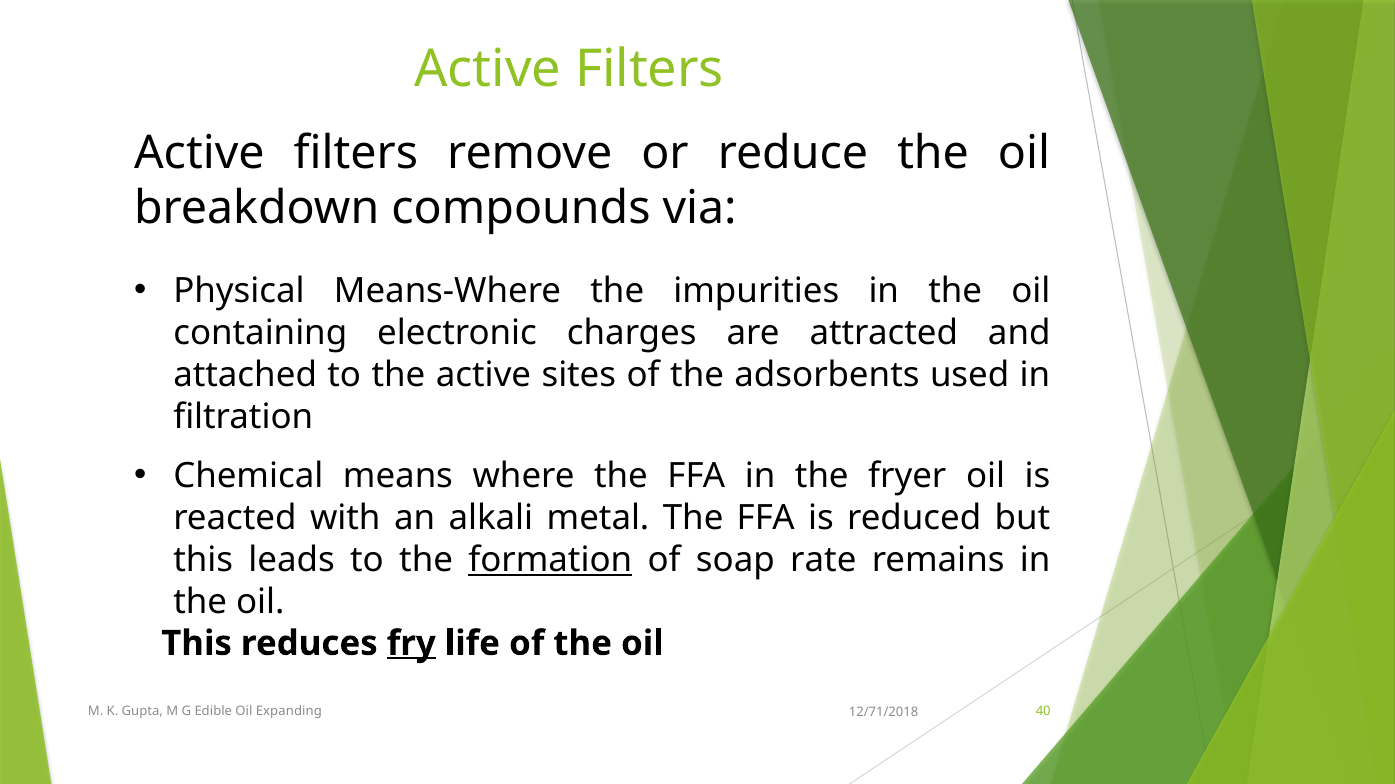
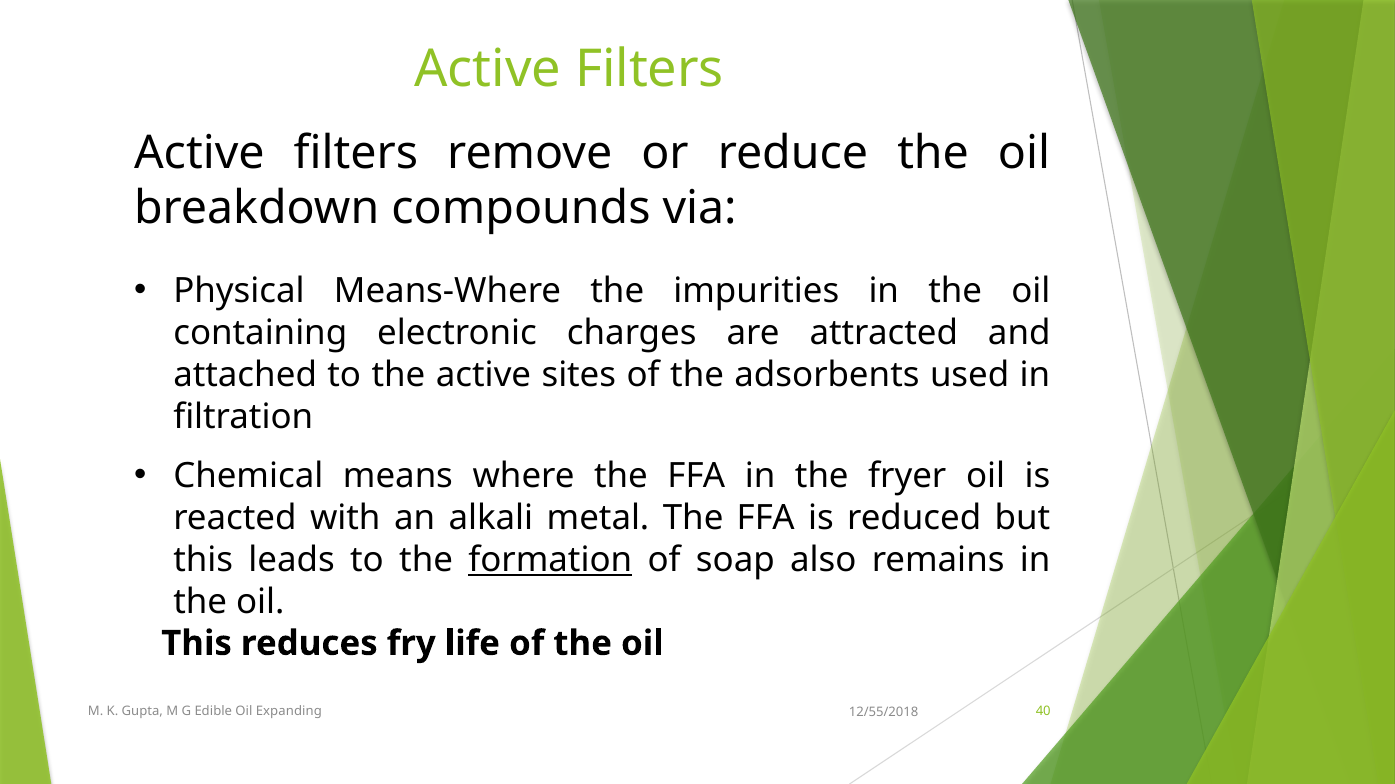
rate: rate -> also (823, 560)
fry underline: present -> none (411, 644)
12/71/2018: 12/71/2018 -> 12/55/2018 (884, 713)
